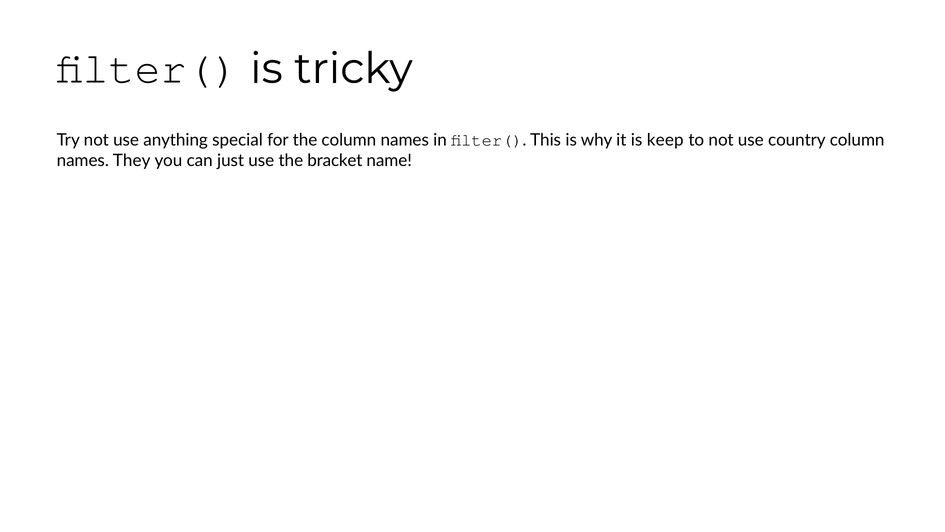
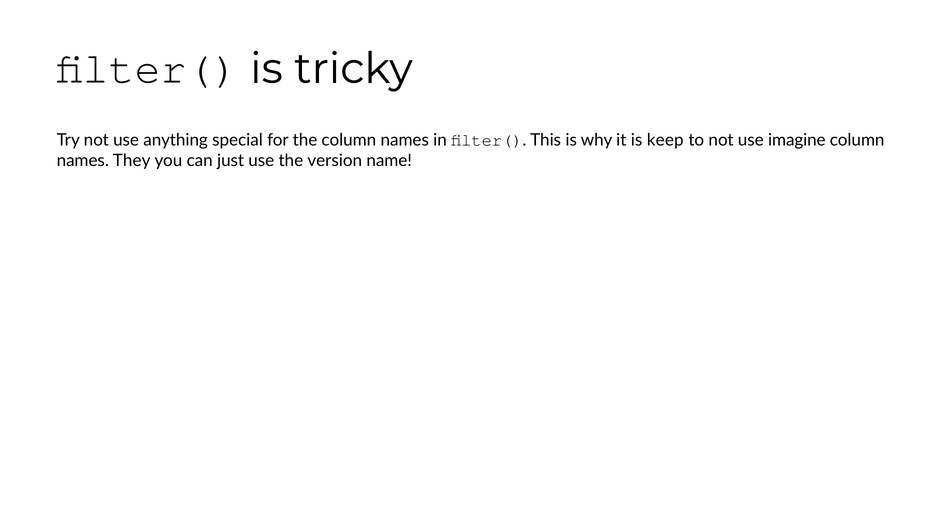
country: country -> imagine (797, 140)
bracket: bracket -> version (335, 161)
